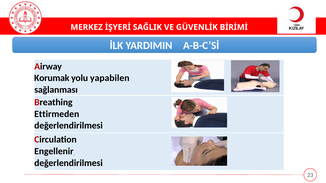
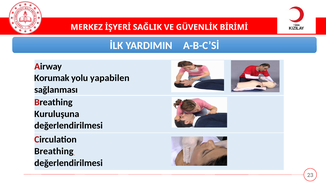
Ettirmeden: Ettirmeden -> Kuruluşuna (57, 114)
Engellenir: Engellenir -> Breathing (54, 152)
